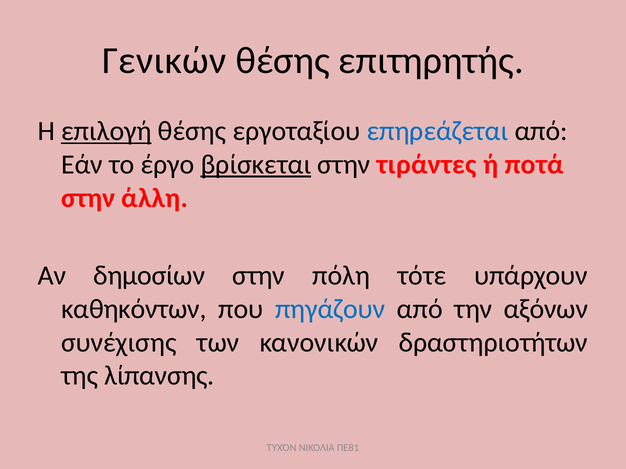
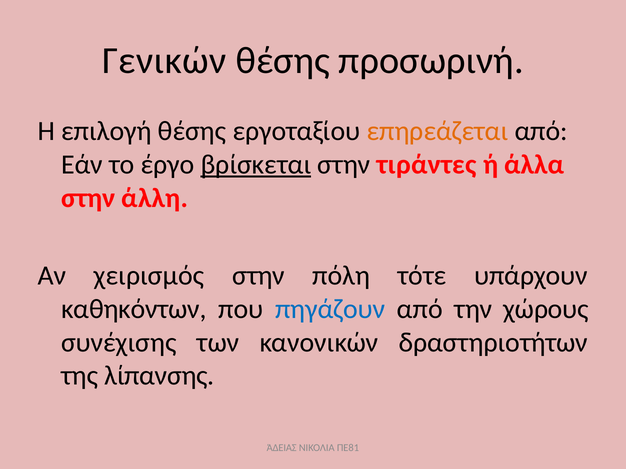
επιτηρητής: επιτηρητής -> προσωρινή (431, 61)
επιλογή underline: present -> none (106, 131)
επηρεάζεται colour: blue -> orange (437, 131)
ποτά: ποτά -> άλλα (534, 165)
δημοσίων: δημοσίων -> χειρισμός (149, 276)
αξόνων: αξόνων -> χώρους (546, 309)
ΤΥΧΌΝ: ΤΥΧΌΝ -> ΆΔΕΙΑΣ (282, 448)
